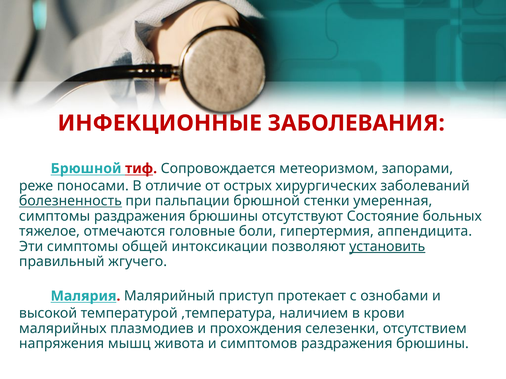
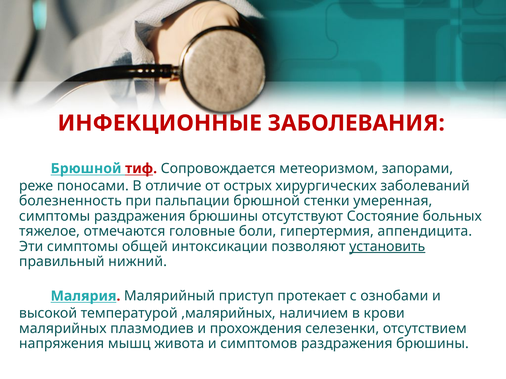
болезненность underline: present -> none (70, 201)
жгучего: жгучего -> нижний (138, 262)
,температура: ,температура -> ,малярийных (228, 314)
